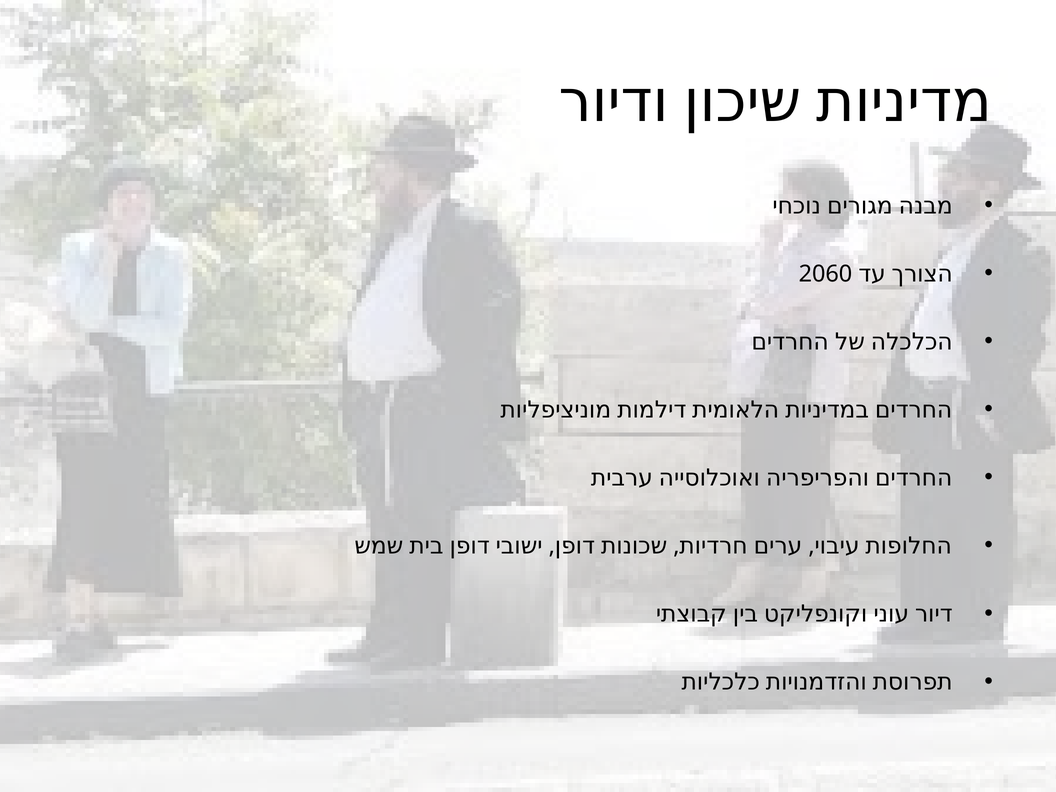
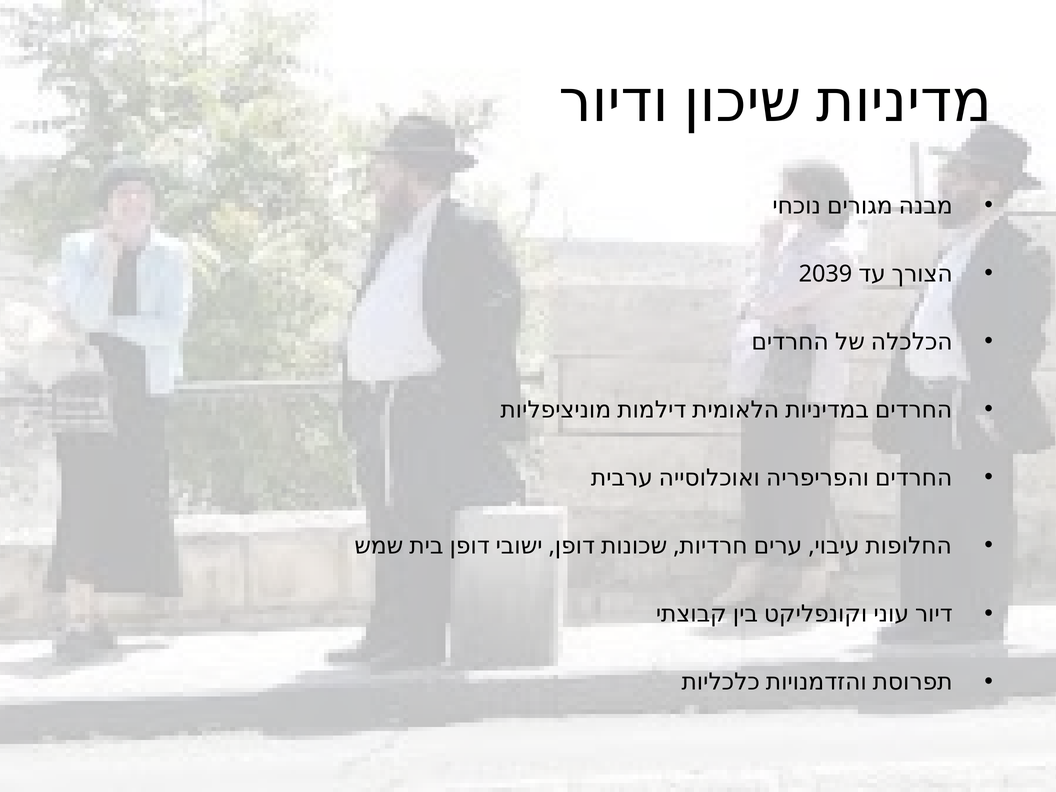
2060: 2060 -> 2039 (825, 274)
